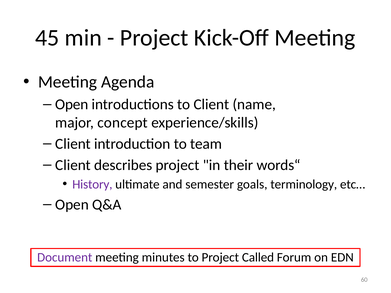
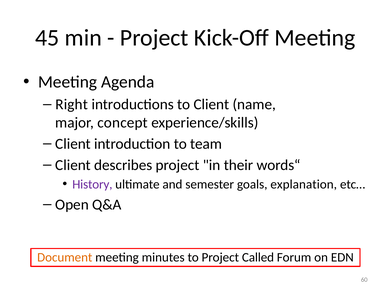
Open: Open -> Right (72, 104)
terminology: terminology -> explanation (304, 185)
Document colour: purple -> orange (65, 258)
